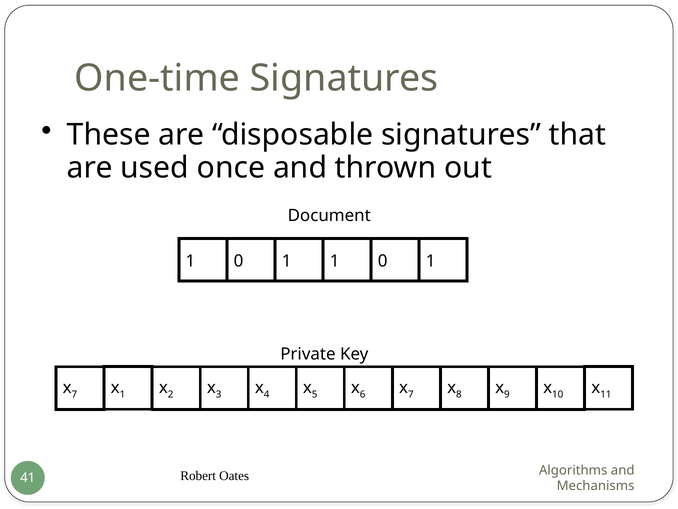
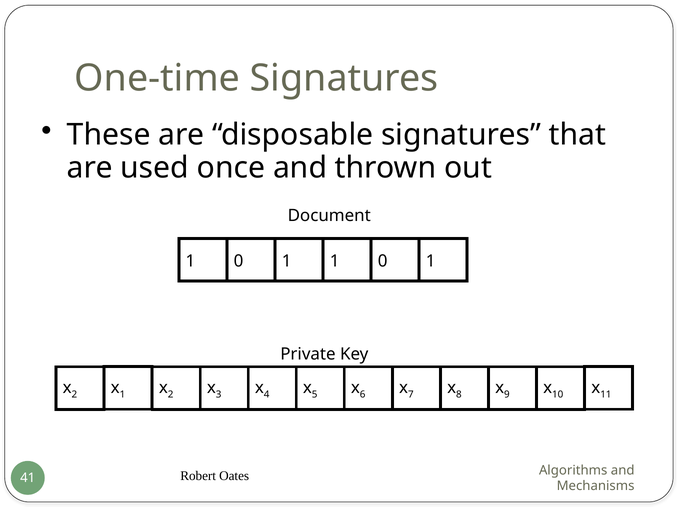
7: 7 -> 2 (74, 394)
